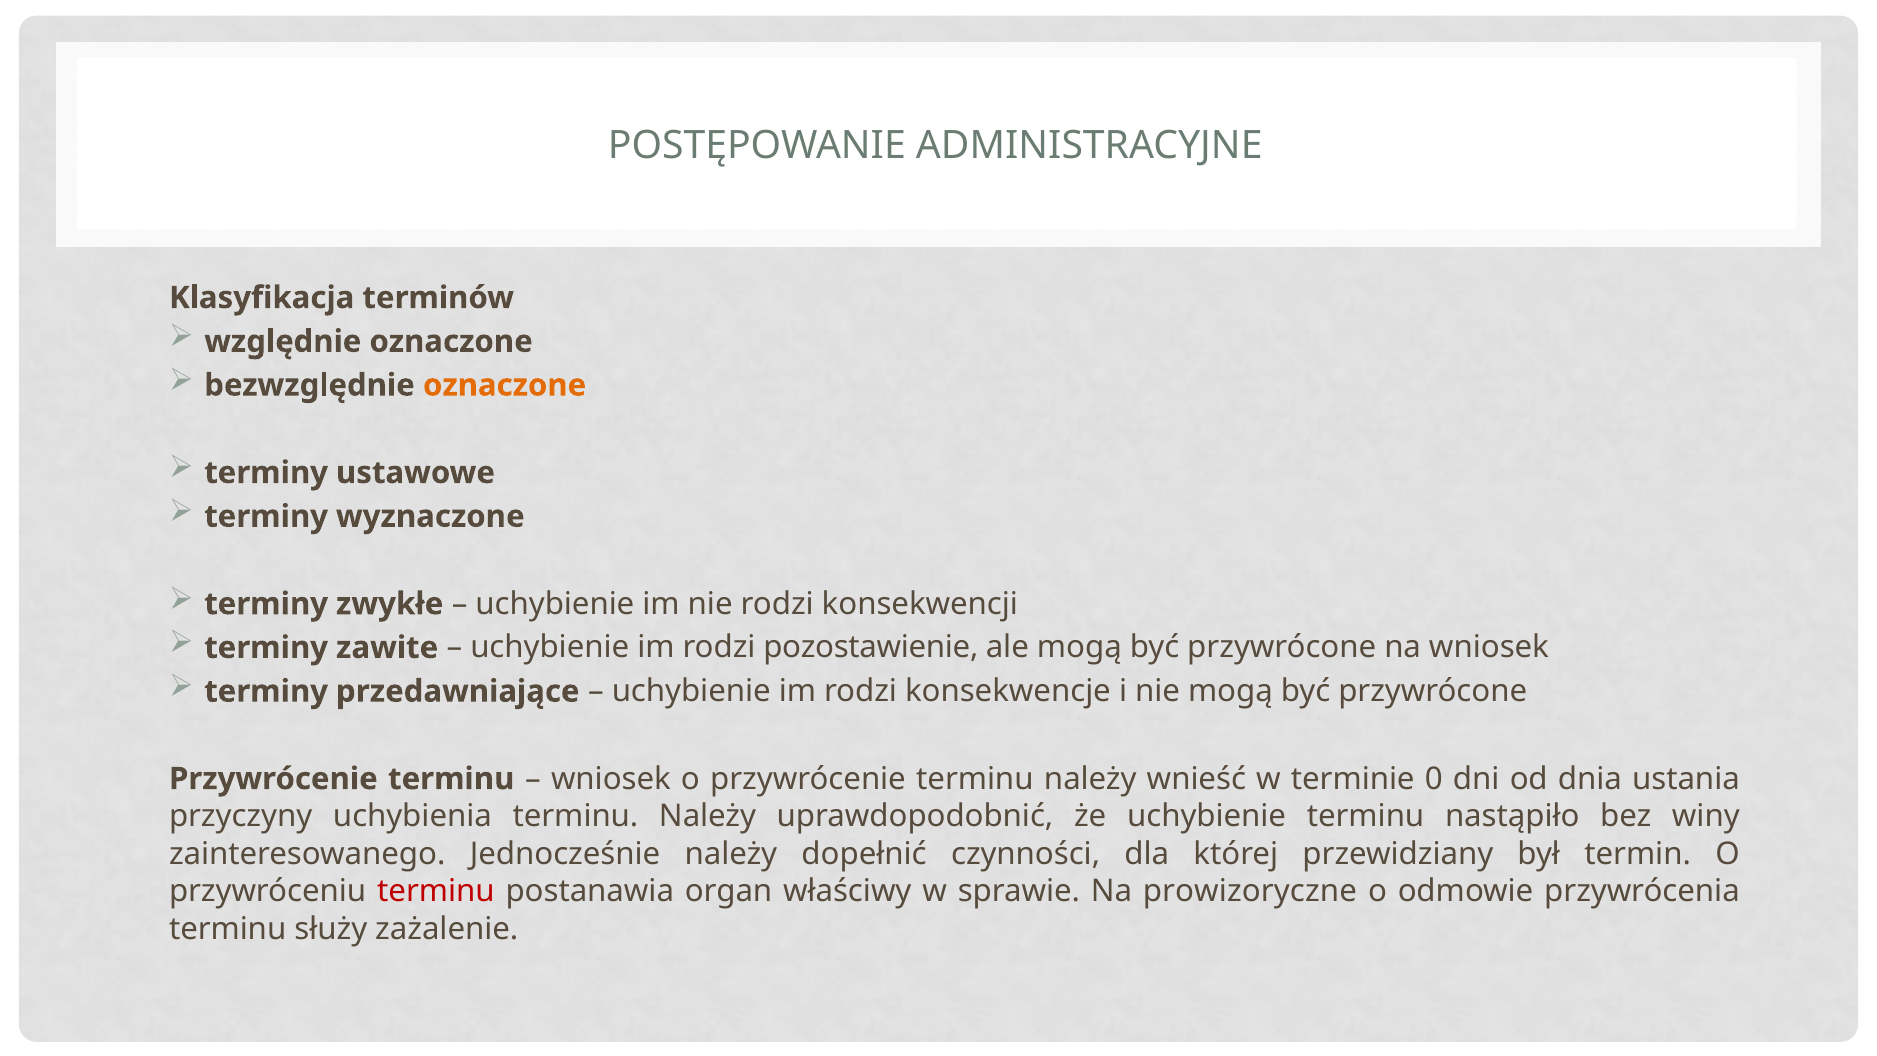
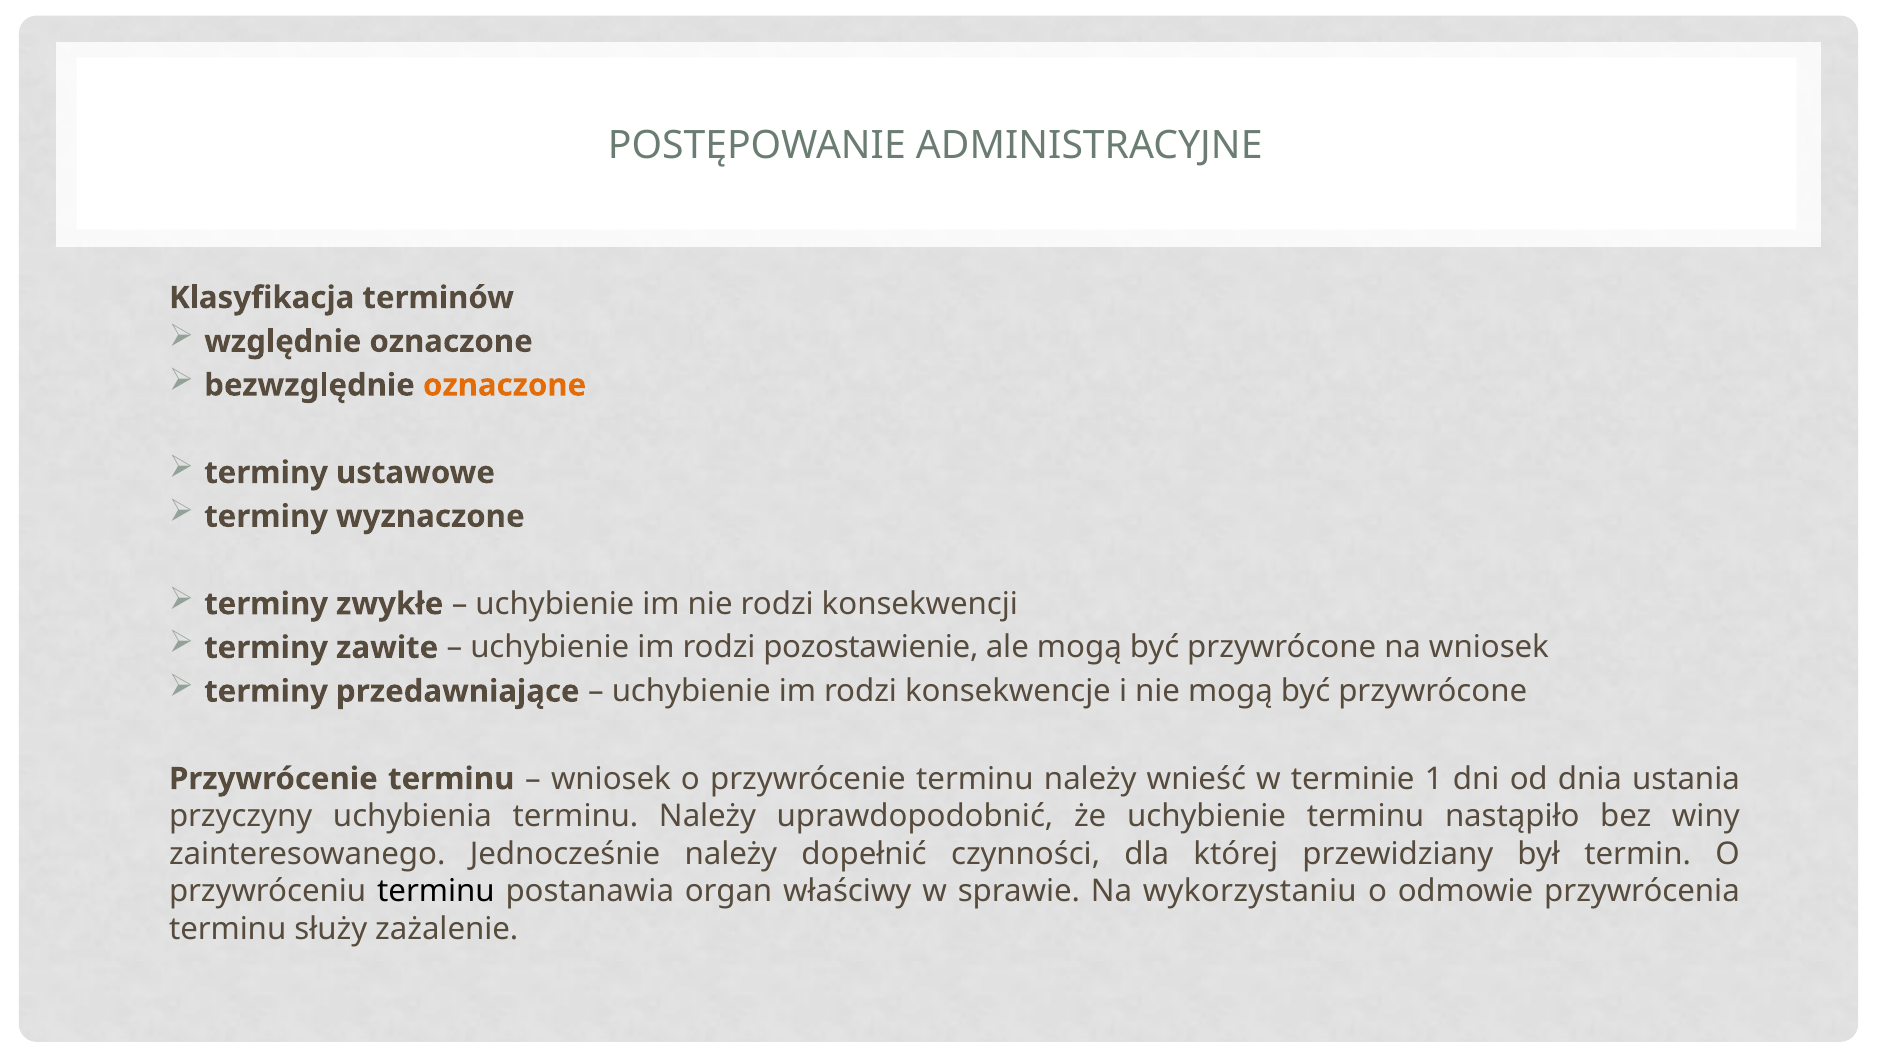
0: 0 -> 1 (1434, 779)
terminu colour: red -> black (436, 891)
prowizoryczne: prowizoryczne -> wykorzystaniu (1250, 891)
